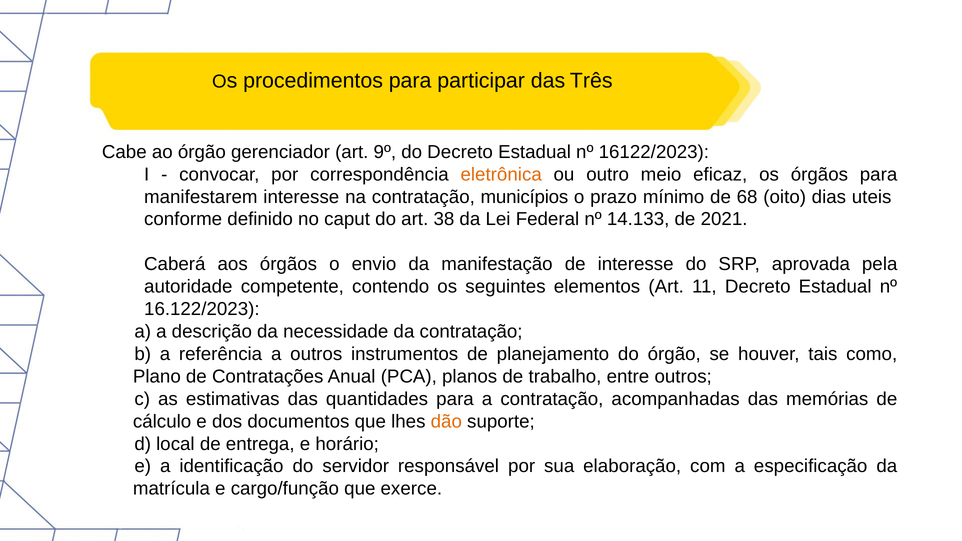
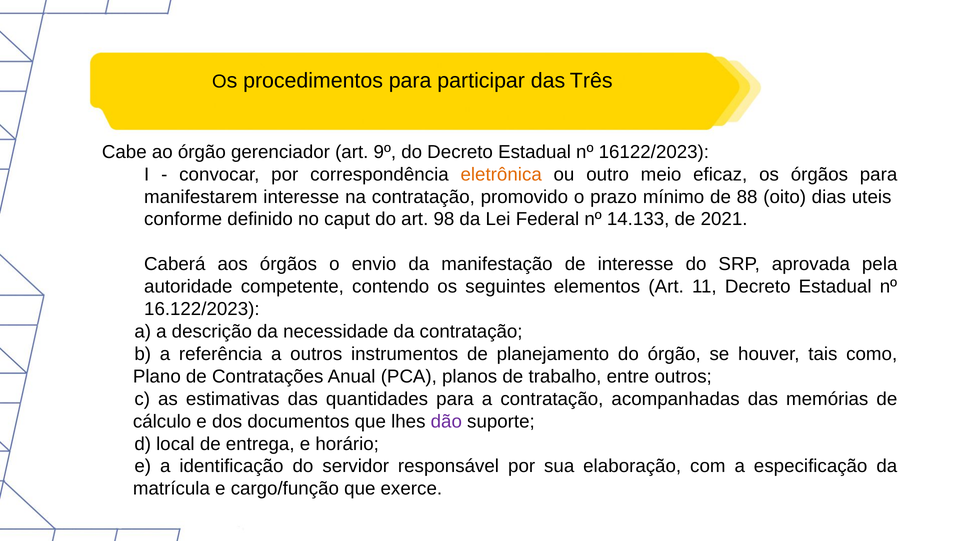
municípios: municípios -> promovido (524, 197)
68: 68 -> 88 (747, 197)
38: 38 -> 98 (444, 219)
dão colour: orange -> purple (446, 421)
